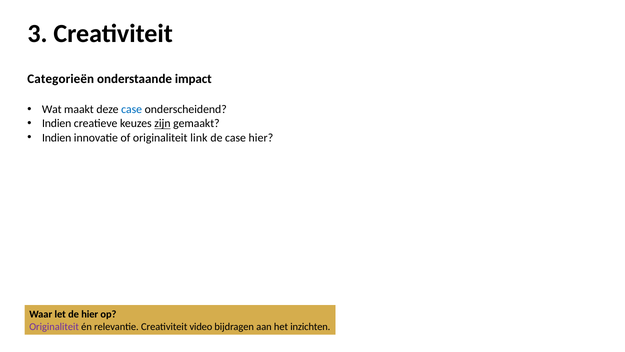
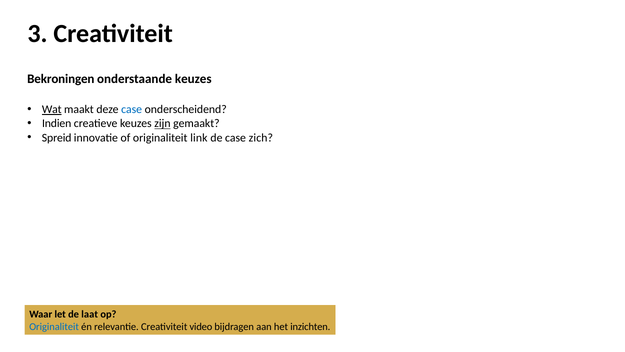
Categorieën: Categorieën -> Bekroningen (61, 79)
onderstaande impact: impact -> keuzes (193, 79)
Wat underline: none -> present (52, 109)
Indien: Indien -> Spreid (57, 137)
case hier: hier -> zich (261, 137)
de hier: hier -> laat (90, 314)
Originaliteit colour: purple -> blue (54, 326)
